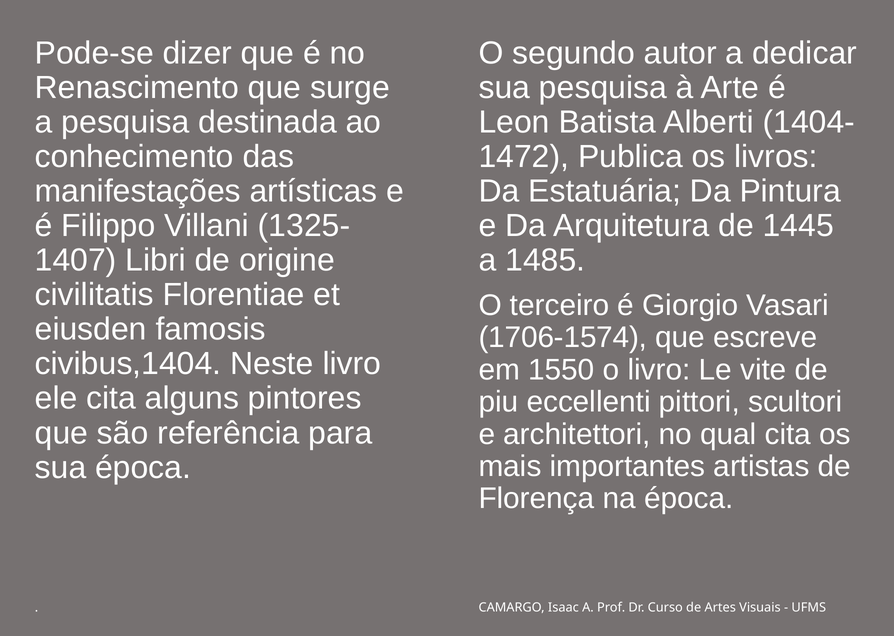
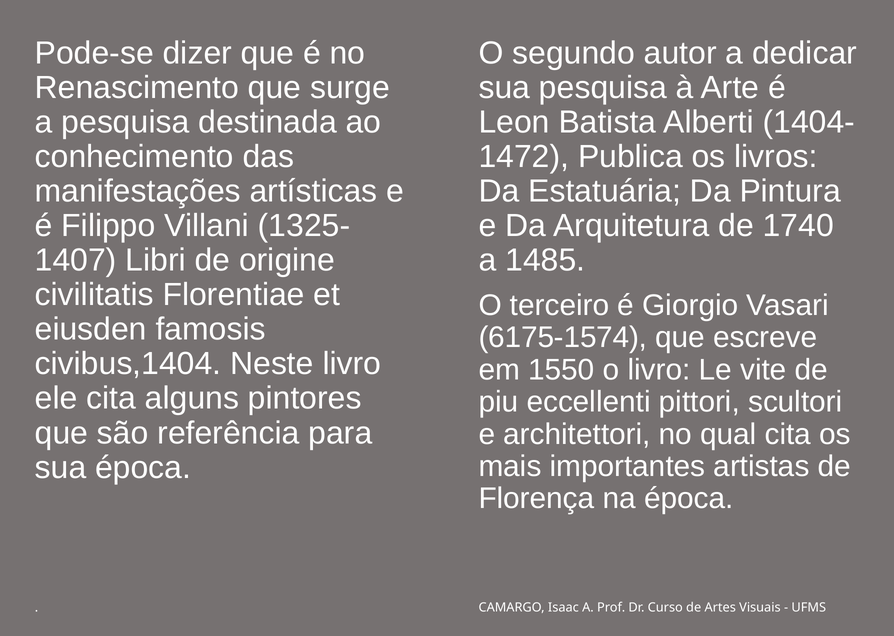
1445: 1445 -> 1740 (798, 226)
1706-1574: 1706-1574 -> 6175-1574 (563, 338)
